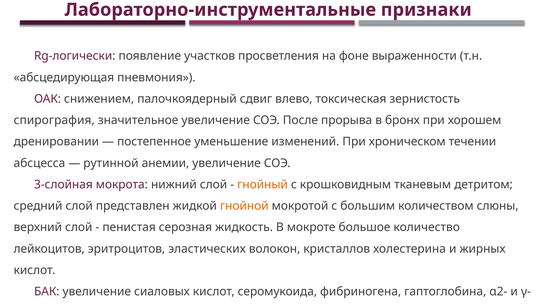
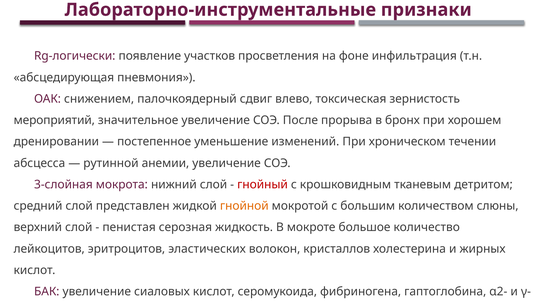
выраженности: выраженности -> инфильтрация (414, 56)
спирография: спирография -> мероприятий (54, 120)
гнойный colour: orange -> red (263, 185)
